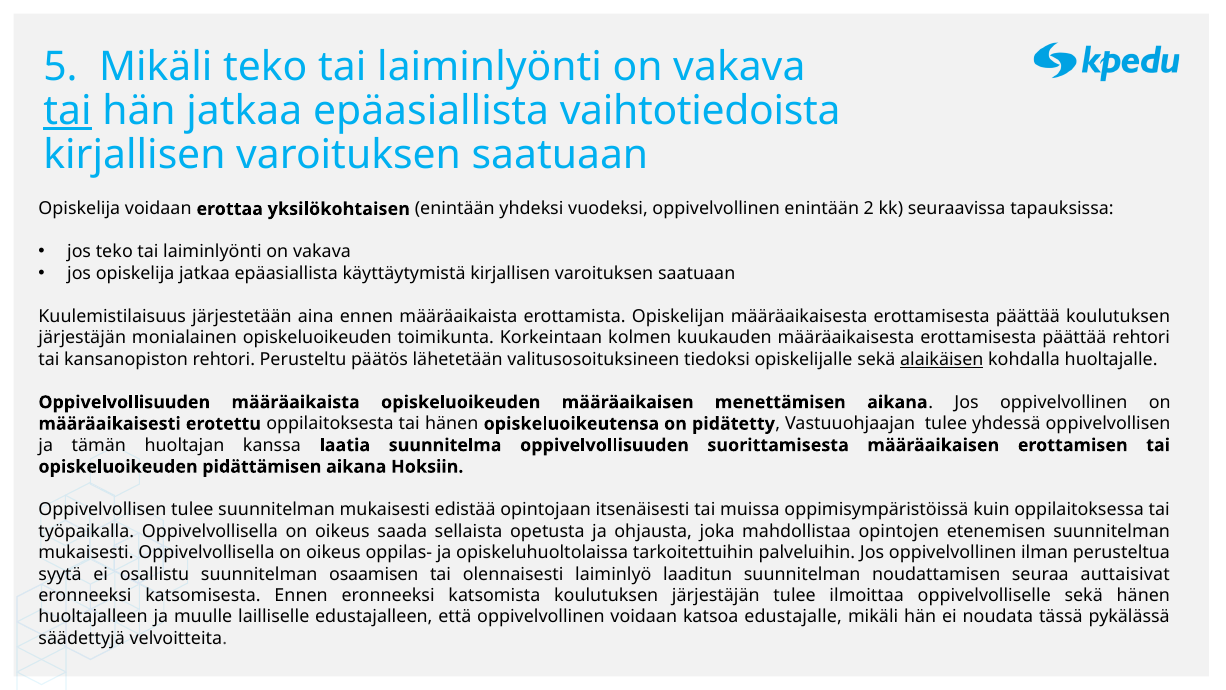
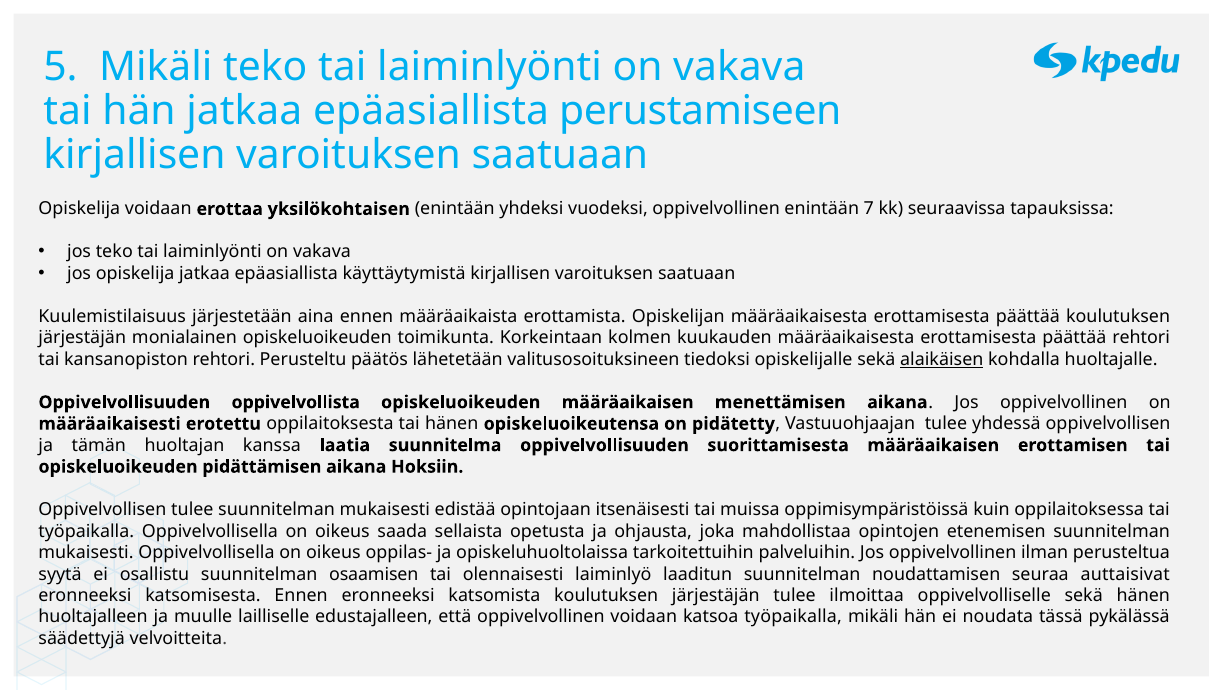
tai underline: present -> none (68, 111)
vaihtotiedoista: vaihtotiedoista -> perustamiseen (700, 111)
2: 2 -> 7 (869, 209)
Oppivelvollisuuden määräaikaista: määräaikaista -> oppivelvollista (296, 402)
katsoa edustajalle: edustajalle -> työpaikalla (793, 617)
